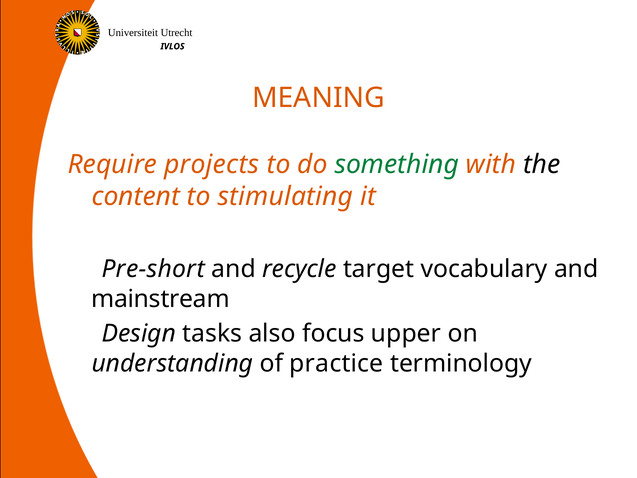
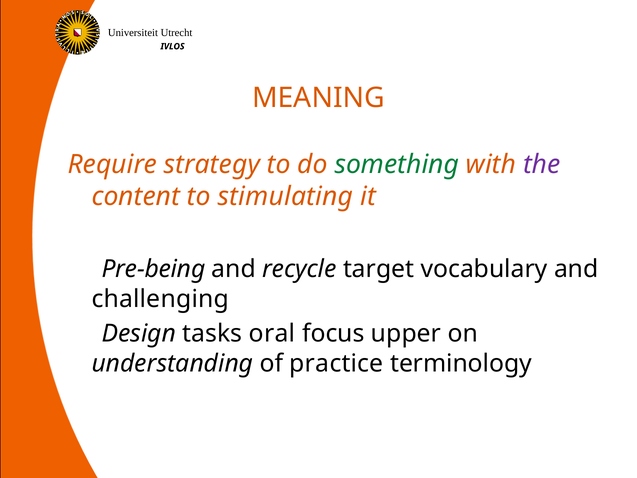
projects: projects -> strategy (212, 165)
the colour: black -> purple (542, 165)
Pre-short: Pre-short -> Pre-being (153, 269)
mainstream: mainstream -> challenging (160, 299)
also: also -> oral (272, 334)
